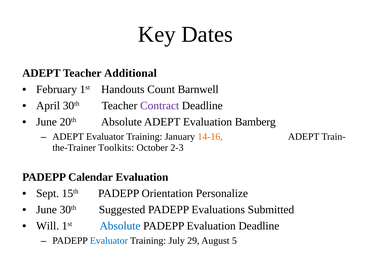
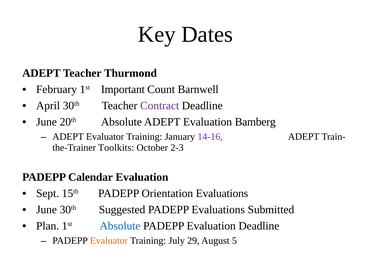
Additional: Additional -> Thurmond (131, 73)
Handouts: Handouts -> Important (123, 89)
14-16 colour: orange -> purple (210, 137)
Orientation Personalize: Personalize -> Evaluations (222, 193)
Will: Will -> Plan (48, 226)
Evaluator colour: blue -> orange (109, 241)
